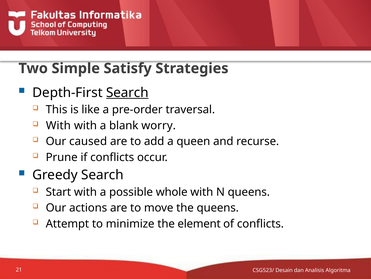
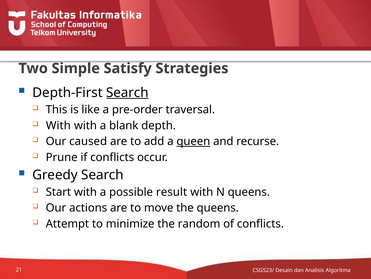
worry: worry -> depth (159, 125)
queen underline: none -> present (193, 141)
whole: whole -> result (172, 192)
element: element -> random (199, 223)
